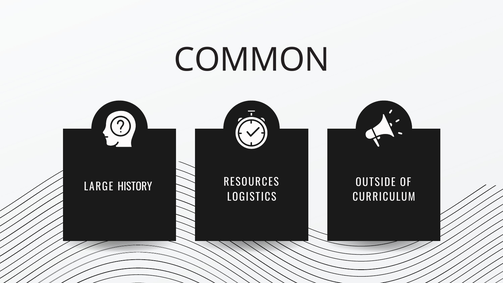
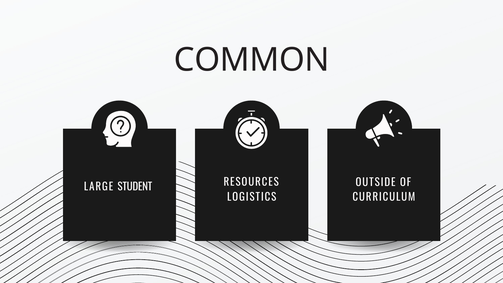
HISTORY: HISTORY -> STUDENT (135, 187)
